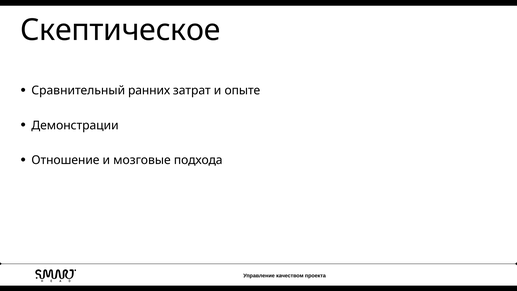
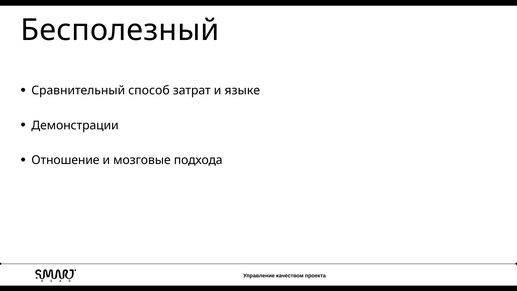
Скептическое: Скептическое -> Бесполезный (120, 30)
ранних: ранних -> способ (149, 90)
опыте: опыте -> языке (242, 90)
